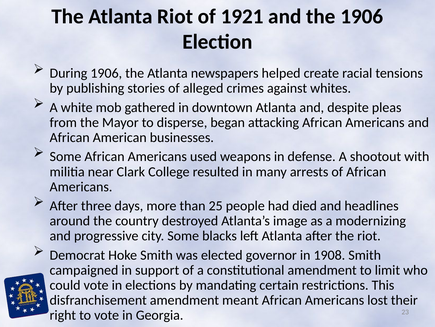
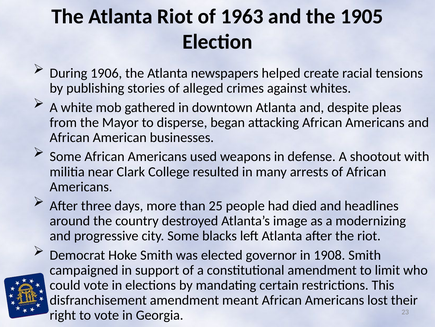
1921: 1921 -> 1963 (242, 16)
the 1906: 1906 -> 1905 (362, 16)
